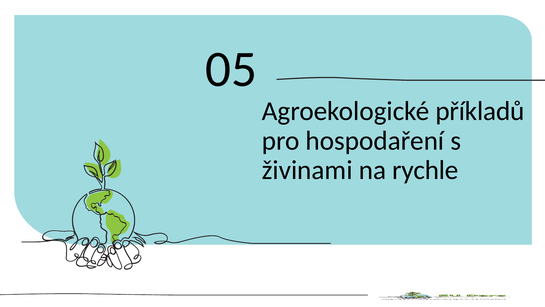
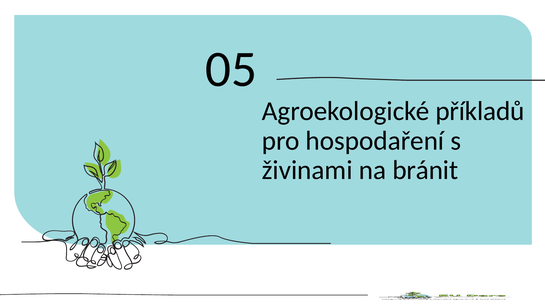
rychle: rychle -> bránit (425, 170)
